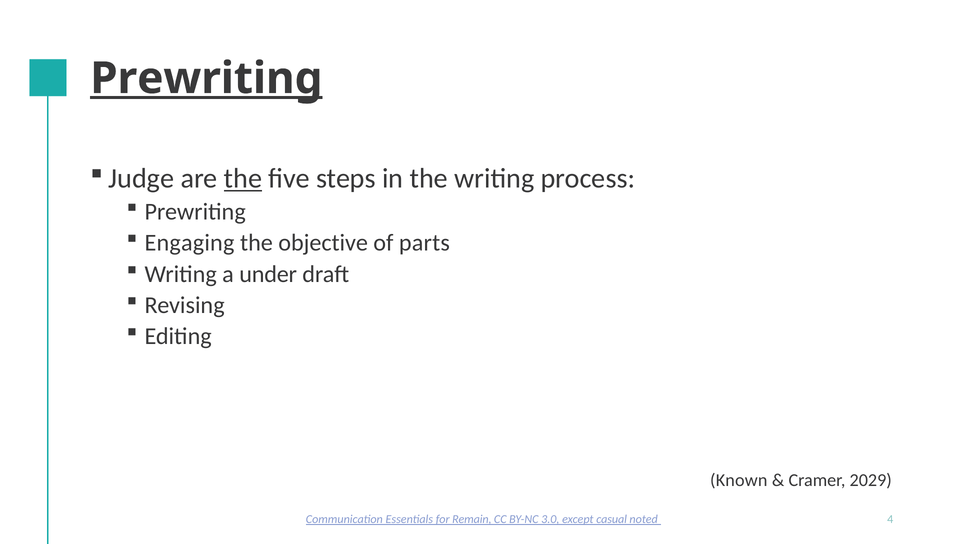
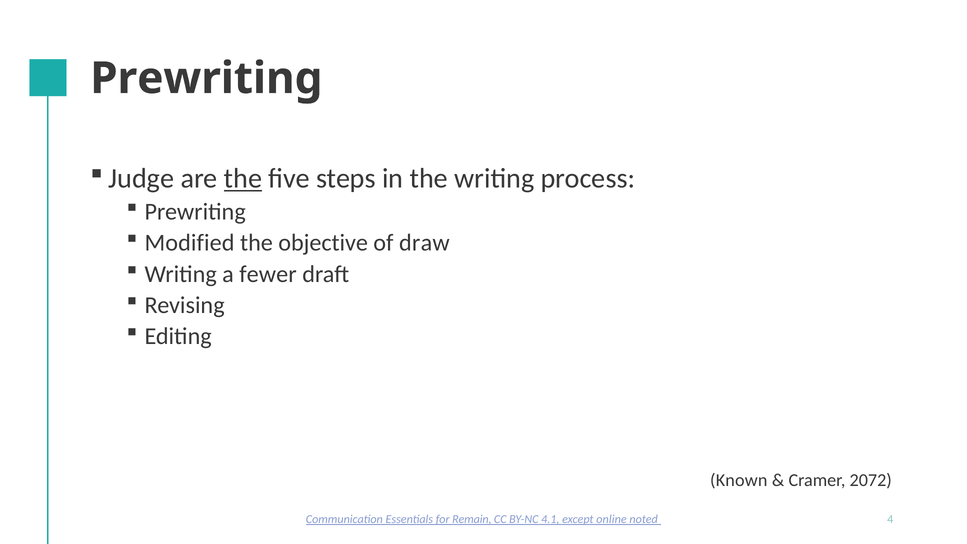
Prewriting underline: present -> none (206, 78)
Engaging: Engaging -> Modified (190, 243)
parts: parts -> draw (424, 243)
under: under -> fewer (268, 274)
2029: 2029 -> 2072 (871, 480)
3.0: 3.0 -> 4.1 (550, 519)
casual: casual -> online (611, 519)
